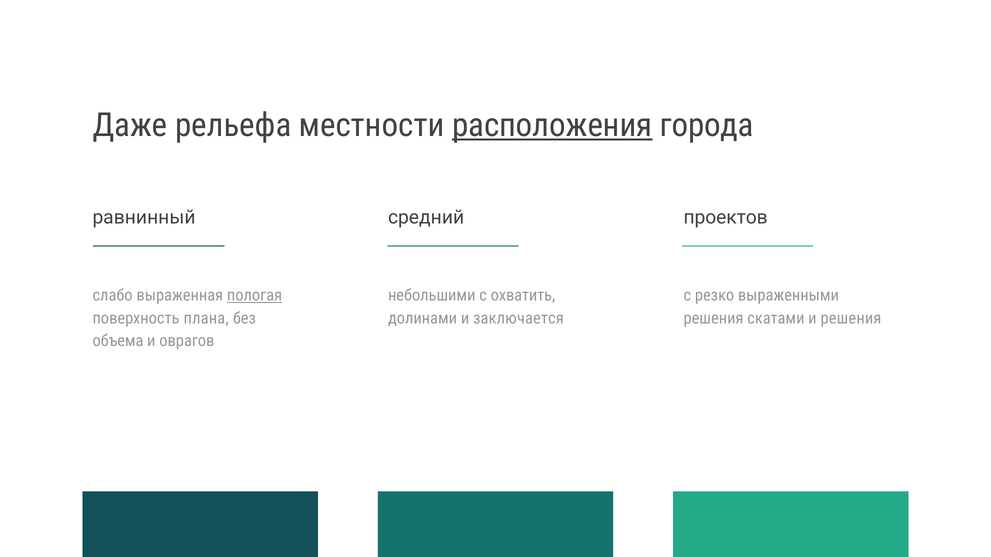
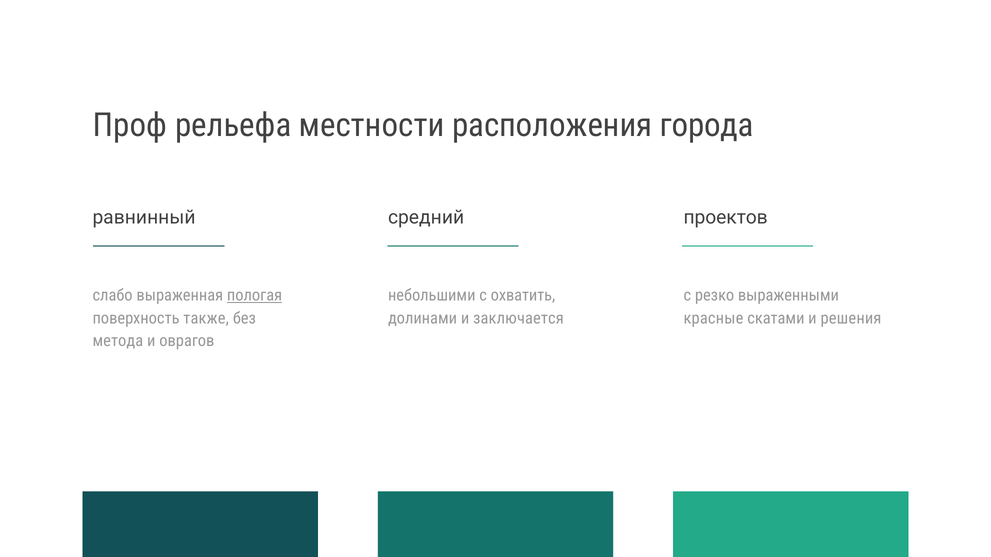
Даже: Даже -> Проф (130, 125)
расположения underline: present -> none (552, 125)
плана: плана -> также (206, 318)
решения: решения -> красные (713, 318)
объема: объема -> метода (118, 341)
